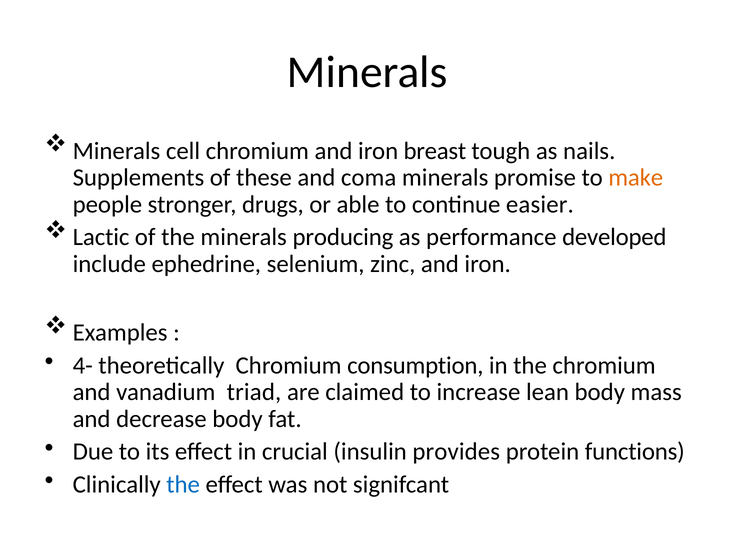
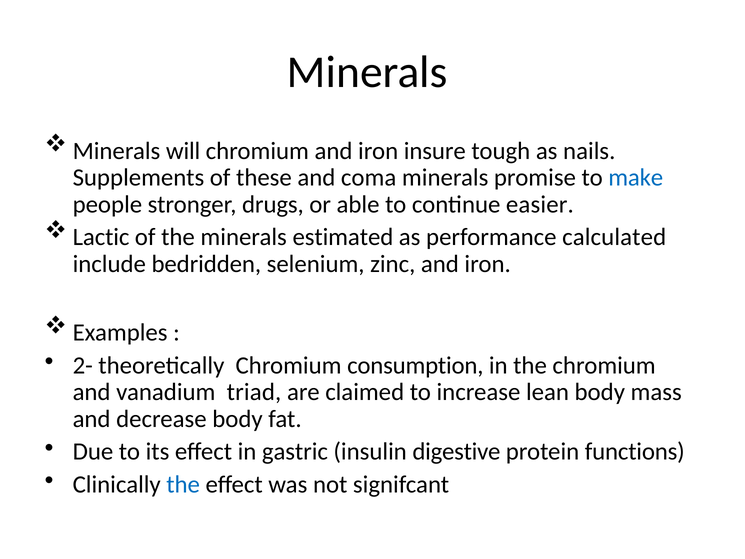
cell: cell -> will (183, 151)
breast: breast -> insure (435, 151)
make colour: orange -> blue (636, 178)
producing: producing -> estimated (343, 237)
developed: developed -> calculated (614, 237)
ephedrine: ephedrine -> bedridden (206, 264)
4-: 4- -> 2- (83, 365)
crucial: crucial -> gastric (295, 452)
provides: provides -> digestive (456, 452)
